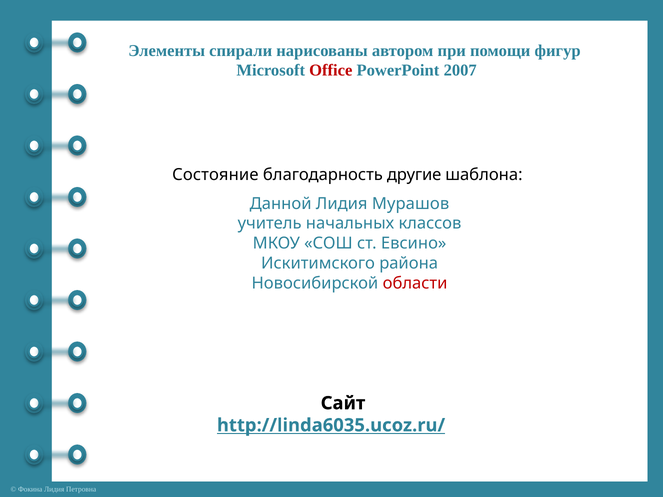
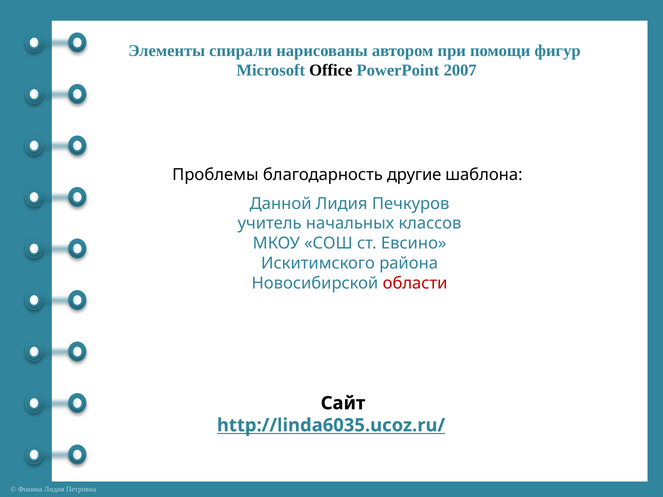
Office colour: red -> black (331, 70)
Состояние: Состояние -> Проблемы (215, 175)
Мурашов: Мурашов -> Печкуров (411, 204)
